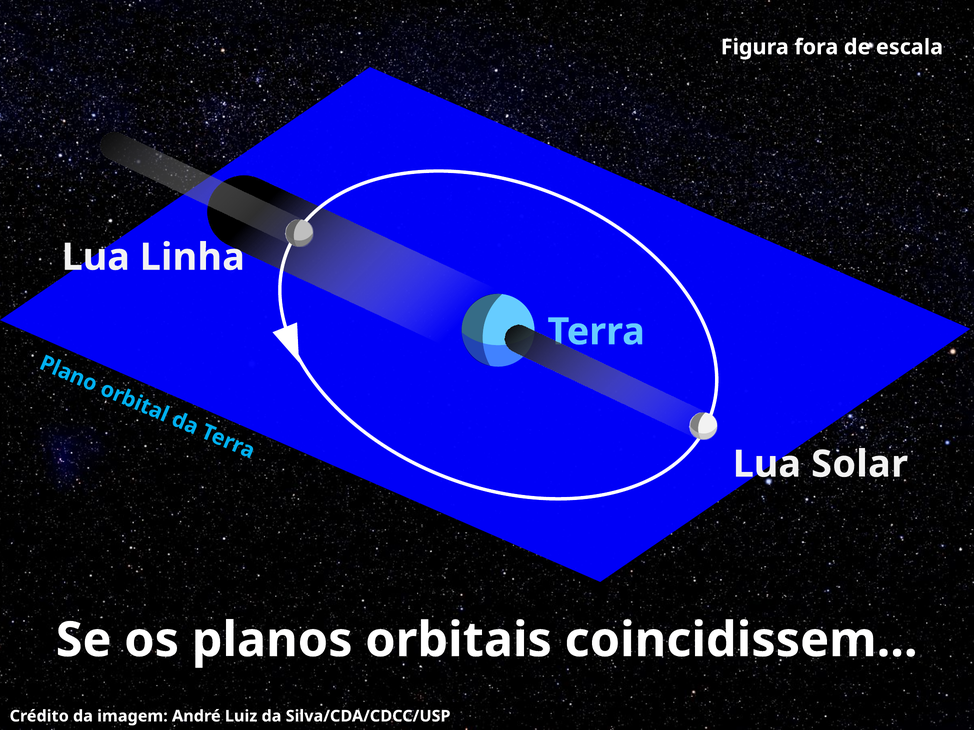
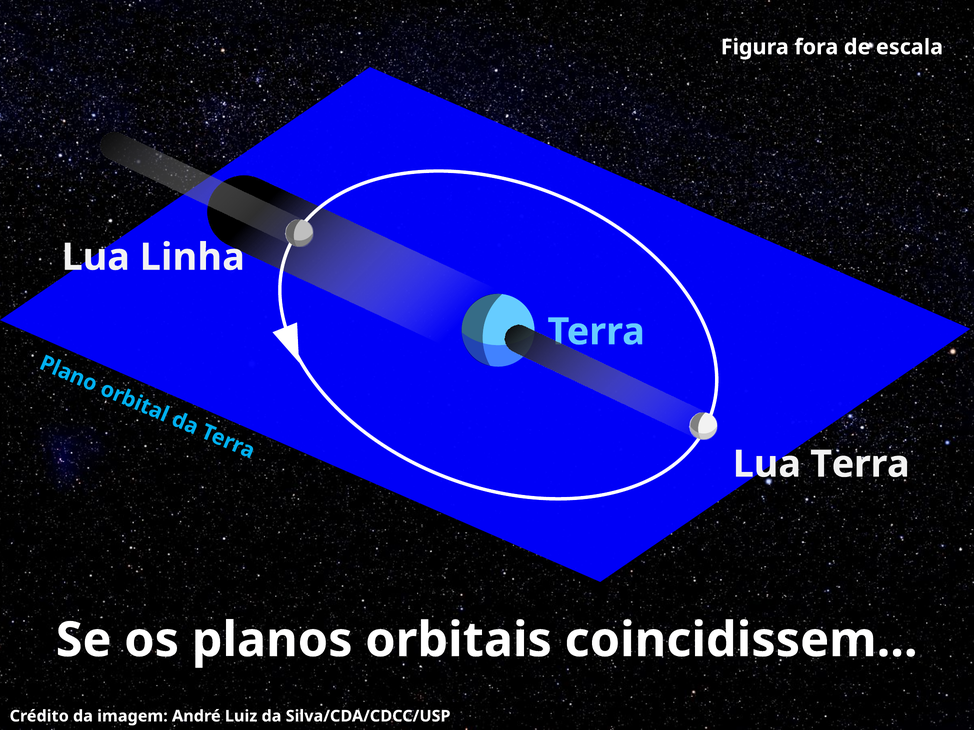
Lua Solar: Solar -> Terra (860, 465)
